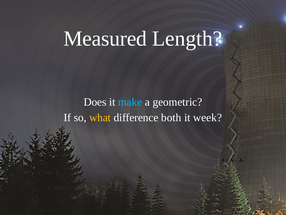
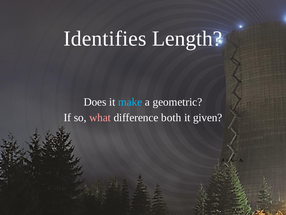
Measured: Measured -> Identifies (105, 38)
what colour: yellow -> pink (100, 117)
week: week -> given (208, 117)
